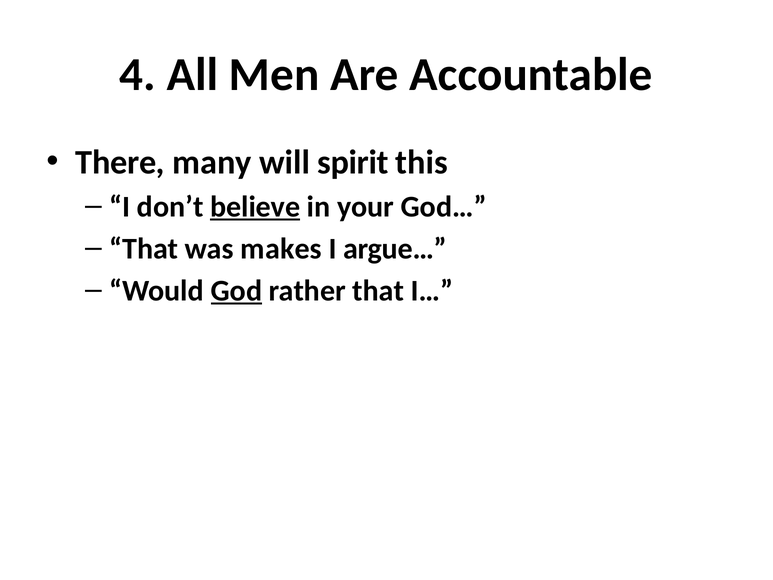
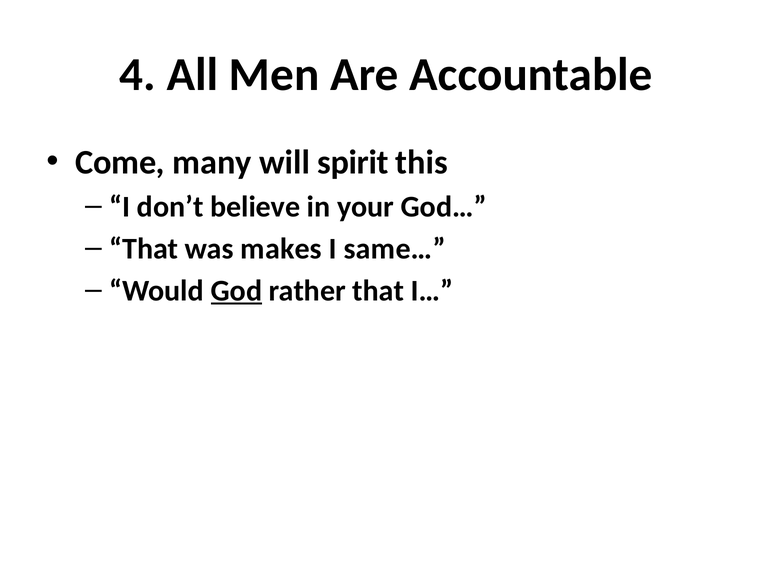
There: There -> Come (120, 162)
believe underline: present -> none (255, 207)
argue…: argue… -> same… (395, 249)
